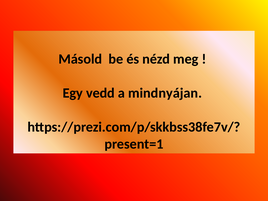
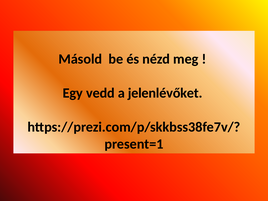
mindnyájan: mindnyájan -> jelenlévőket (165, 93)
